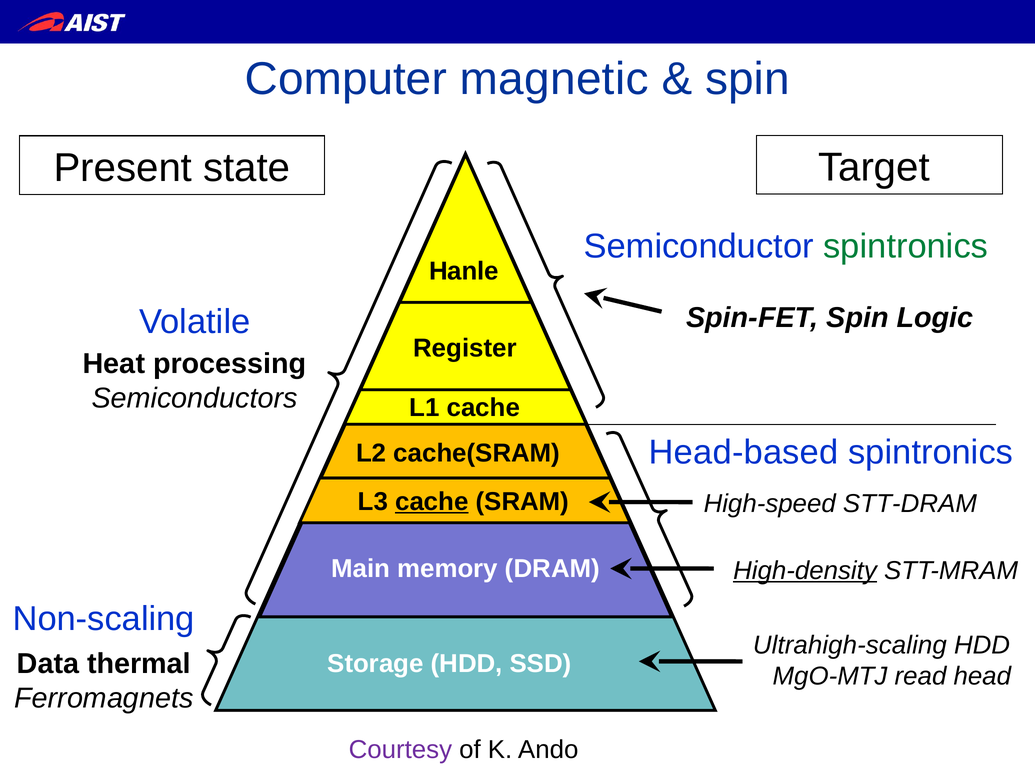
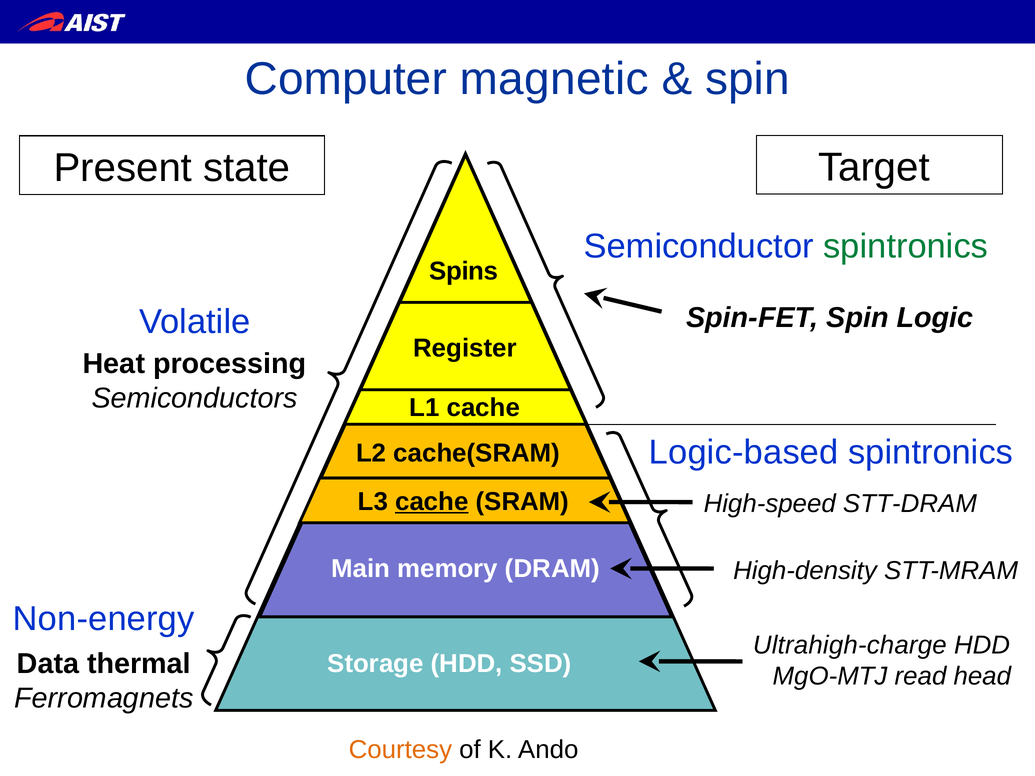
Hanle: Hanle -> Spins (464, 272)
Head-based: Head-based -> Logic-based (744, 452)
High-density underline: present -> none (805, 571)
Non-scaling: Non-scaling -> Non-energy (104, 619)
Ultrahigh-scaling: Ultrahigh-scaling -> Ultrahigh-charge (850, 645)
Courtesy colour: purple -> orange (400, 750)
